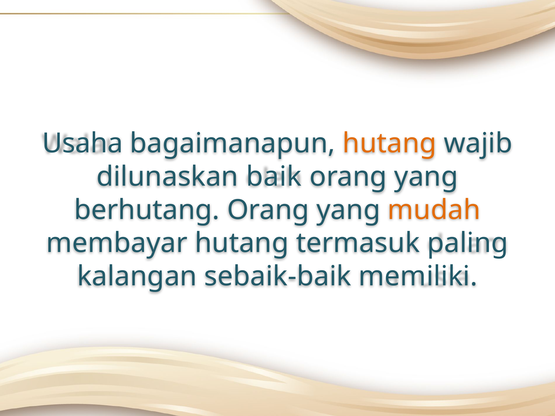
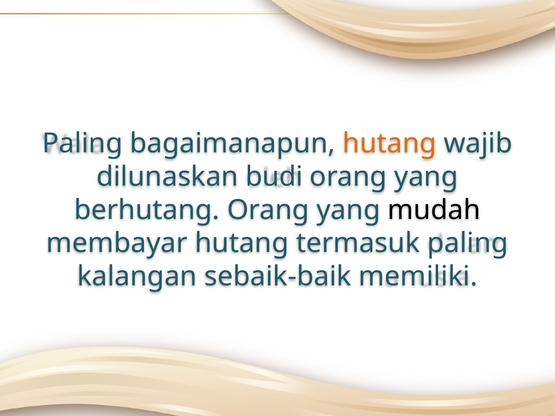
Usaha: Usaha -> Paling (82, 143)
baik: baik -> budi (274, 177)
mudah colour: orange -> black (434, 210)
